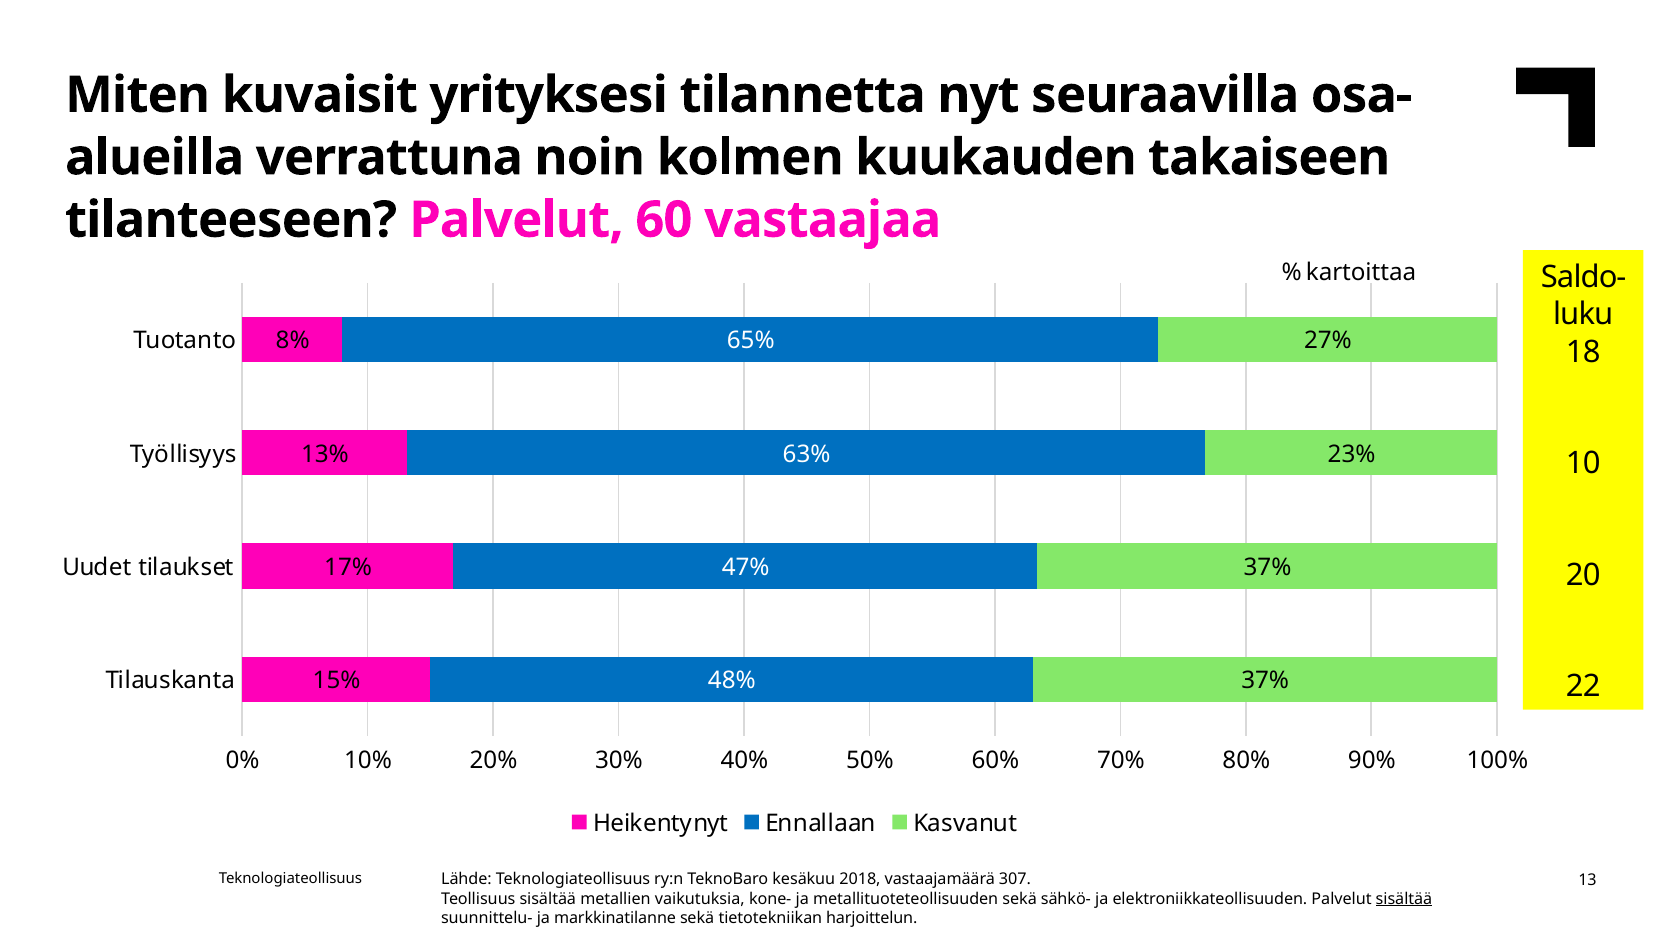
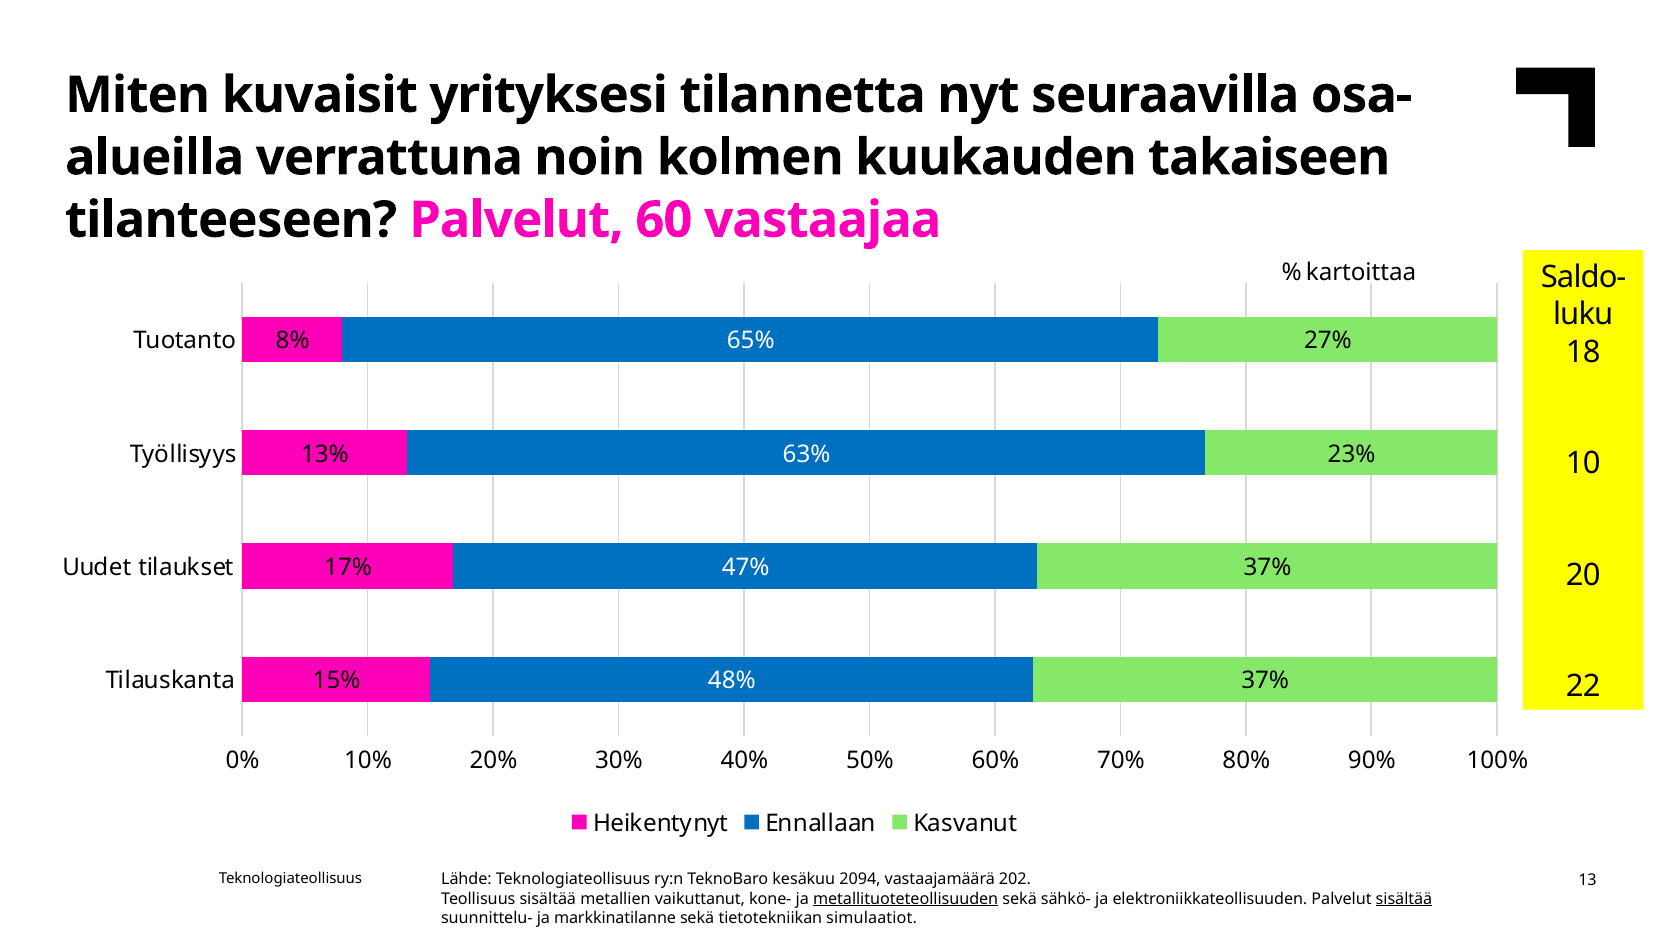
2018: 2018 -> 2094 (860, 879)
307: 307 -> 202 (1015, 879)
vaikutuksia: vaikutuksia -> vaikuttanut (700, 898)
metallituoteteollisuuden underline: none -> present (906, 898)
harjoittelun: harjoittelun -> simulaatiot (872, 918)
